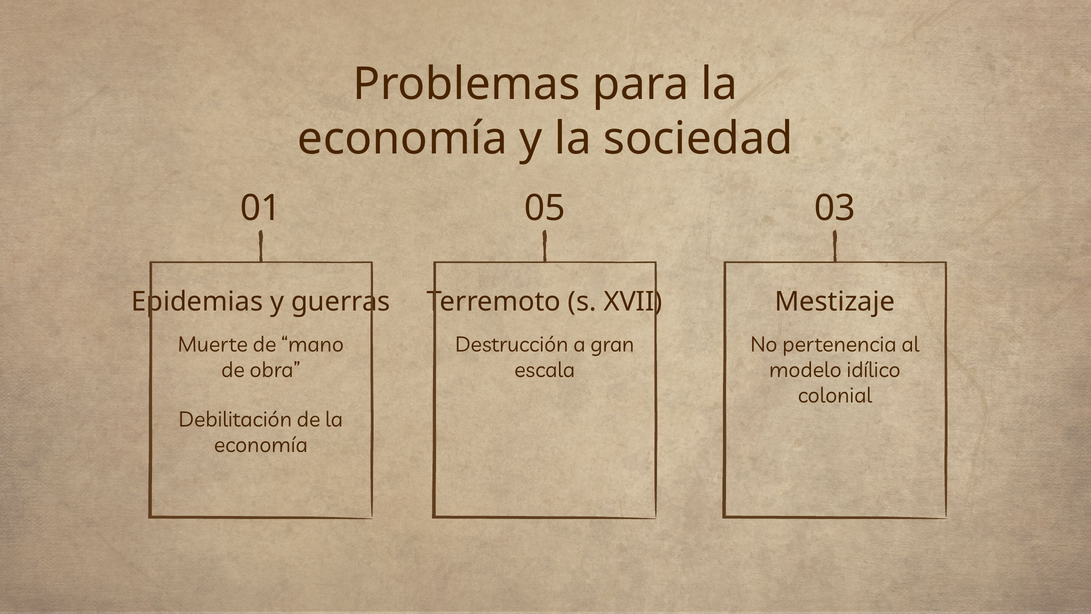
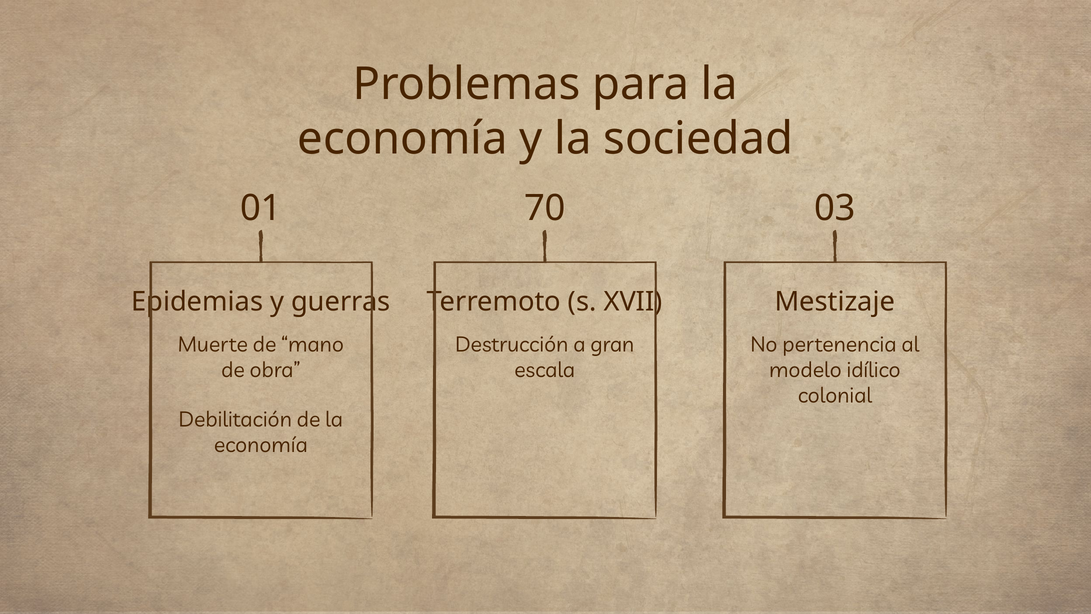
05: 05 -> 70 (545, 208)
